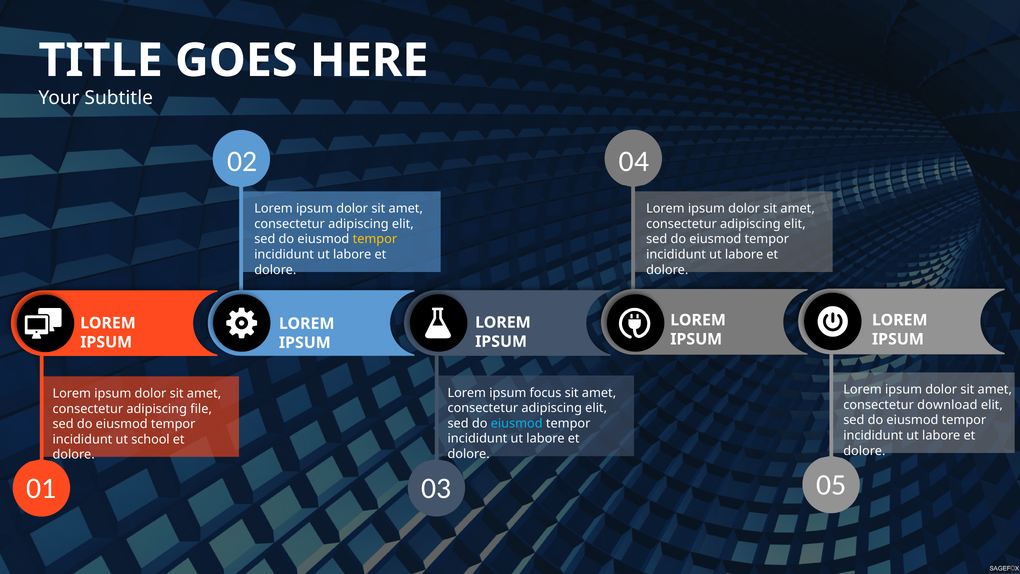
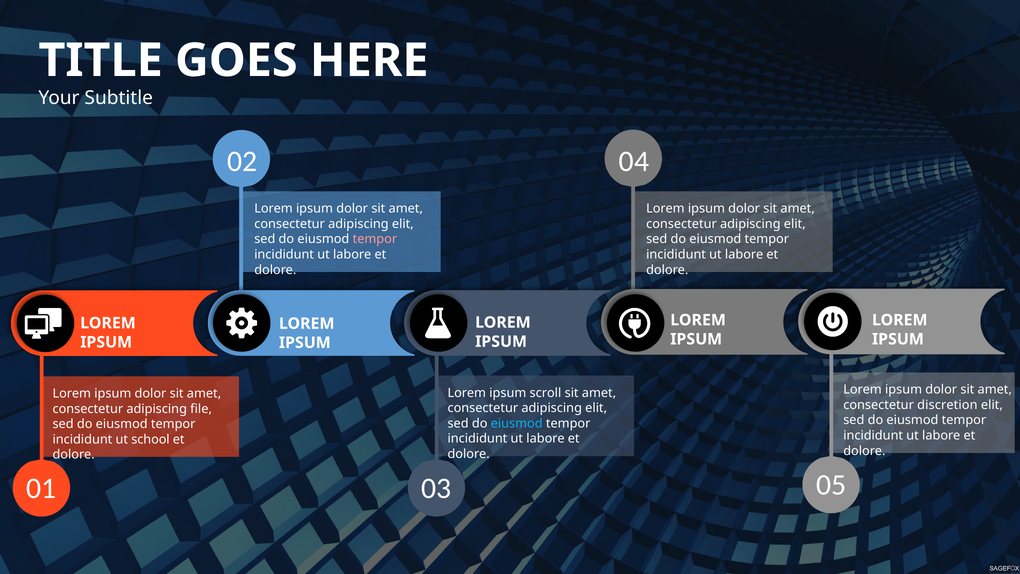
tempor colour: yellow -> pink (375, 239)
focus: focus -> scroll (545, 393)
download: download -> discretion (947, 405)
